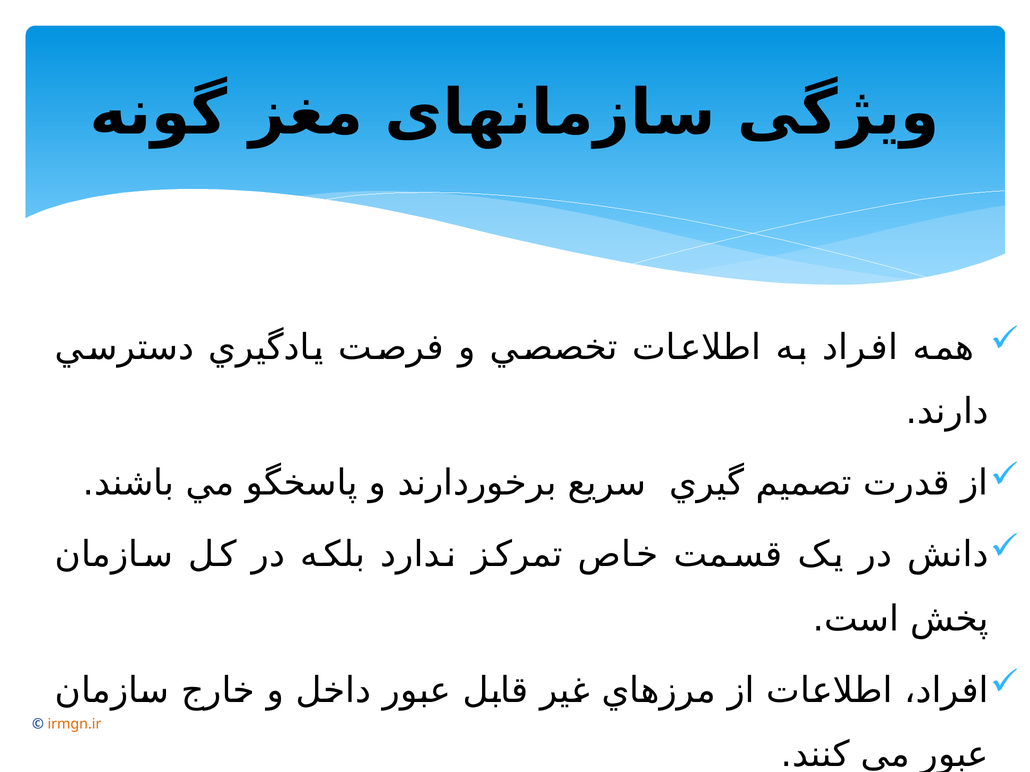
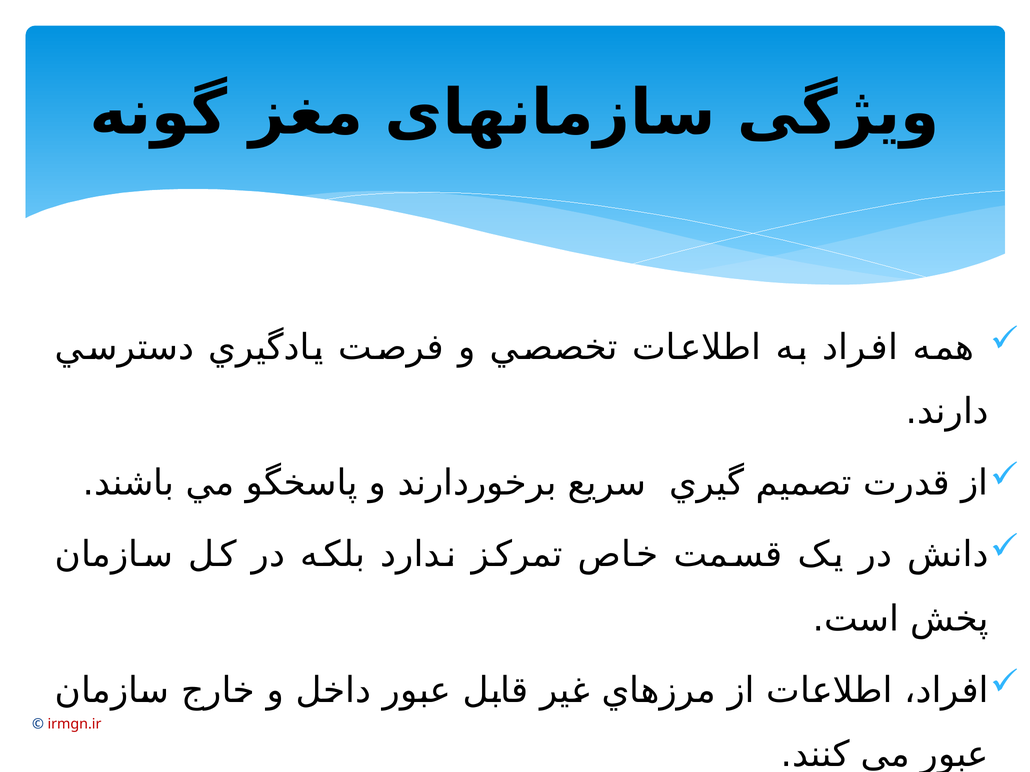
irmgn.ir colour: orange -> red (74, 724)
